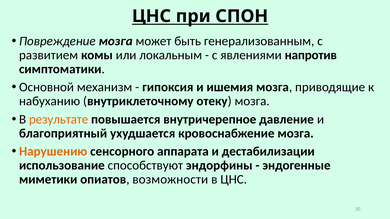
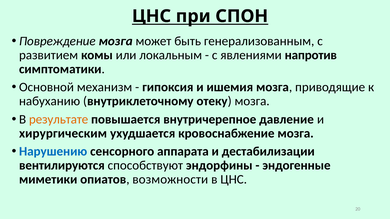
благоприятный: благоприятный -> хирургическим (63, 133)
Нарушению colour: orange -> blue (53, 152)
использование: использование -> вентилируются (62, 166)
